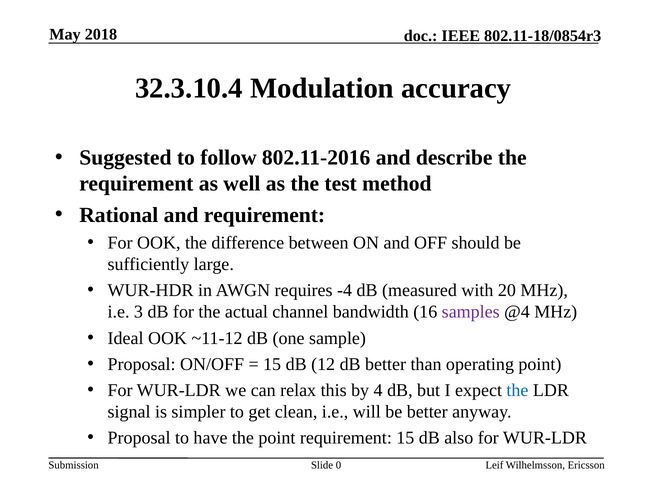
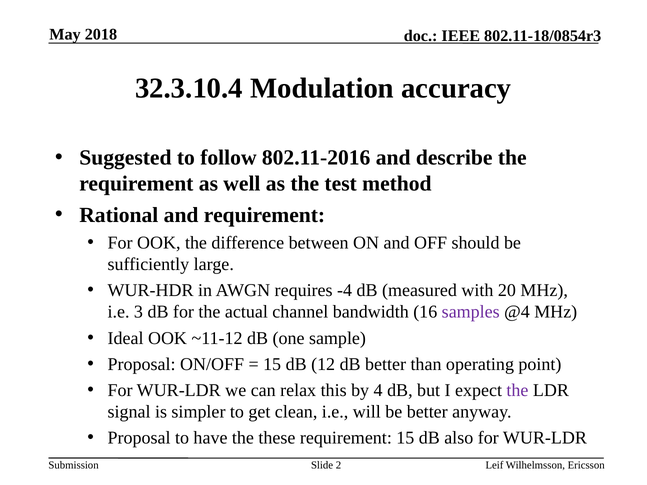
the colour: blue -> purple (517, 390)
the point: point -> these (277, 438)
0: 0 -> 2 (339, 465)
